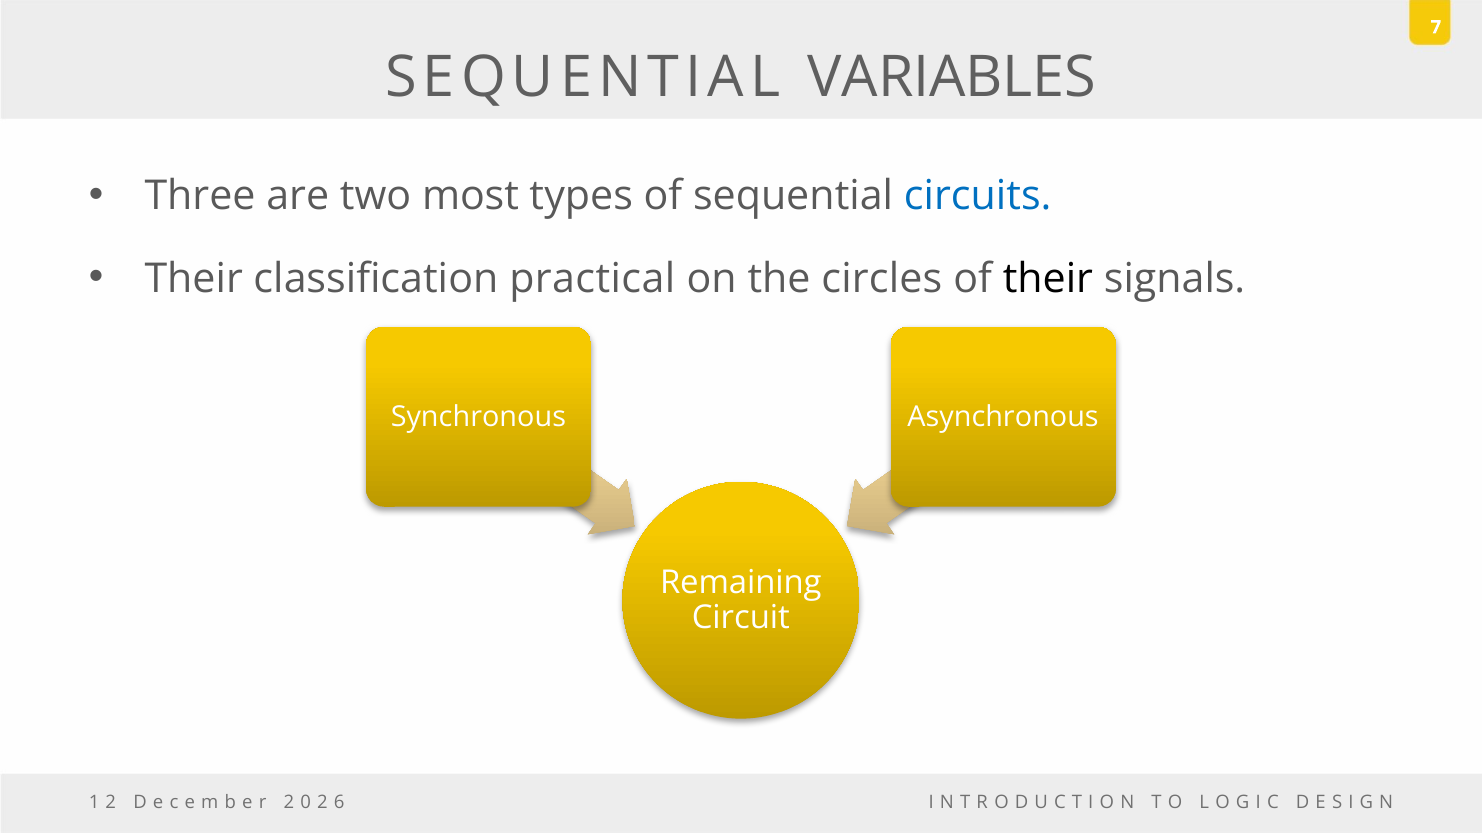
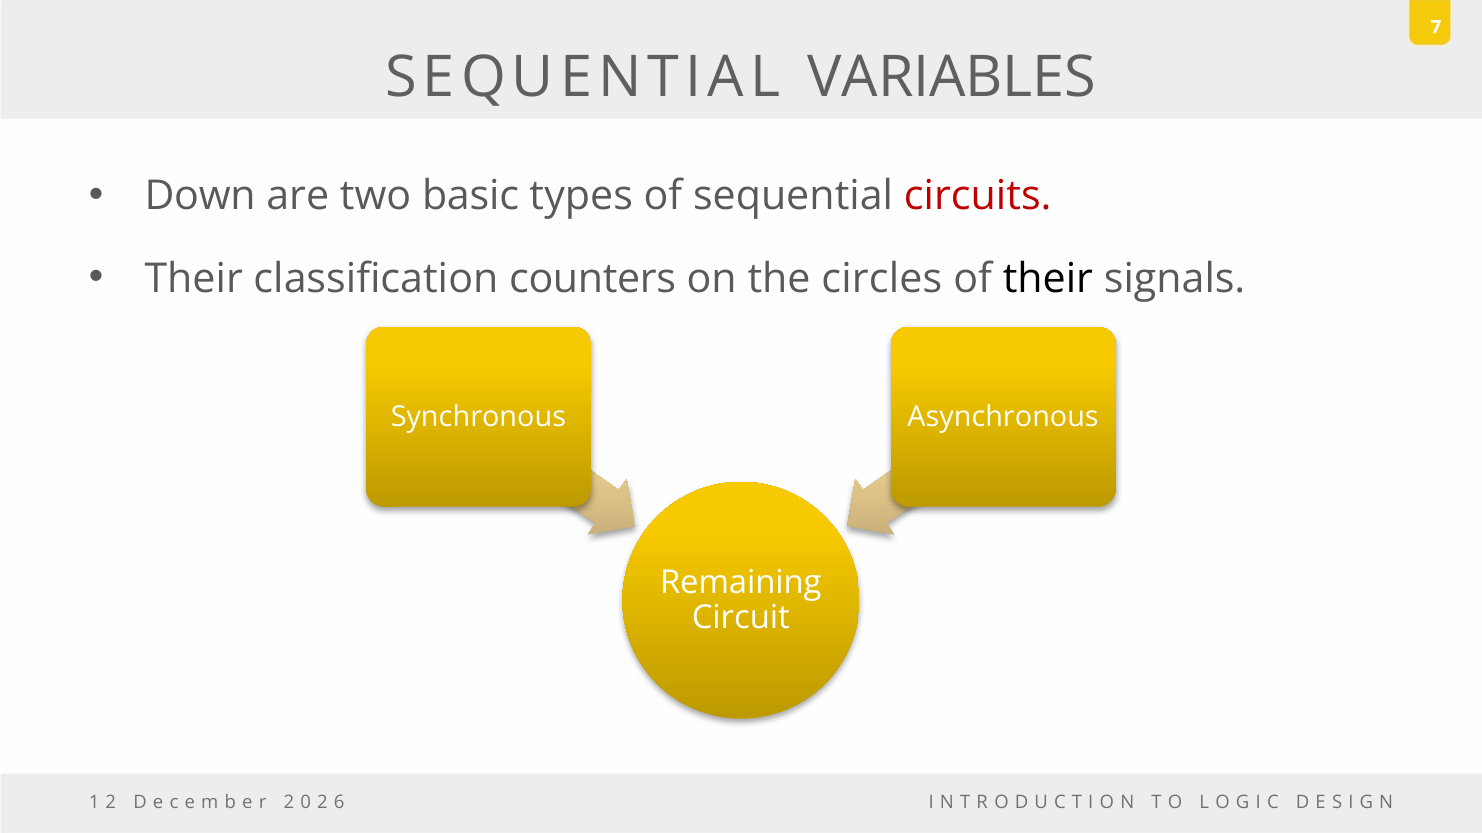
Three: Three -> Down (200, 197)
most: most -> basic (471, 197)
circuits colour: blue -> red (978, 197)
practical: practical -> counters (593, 279)
